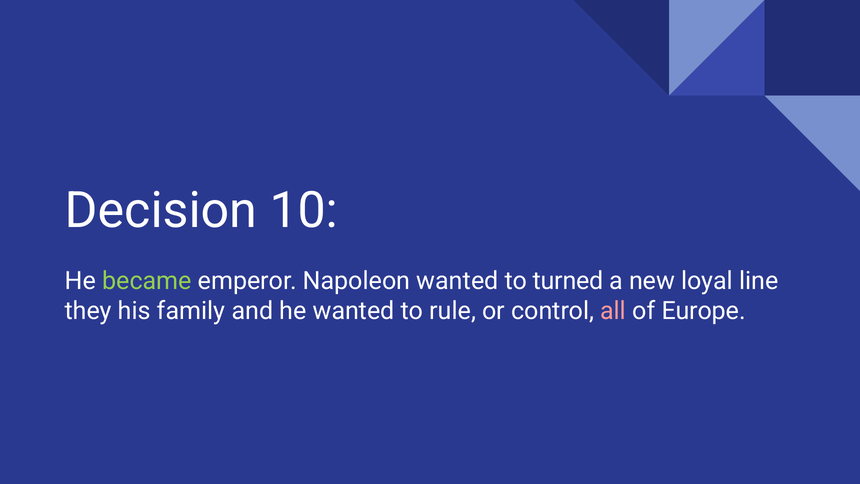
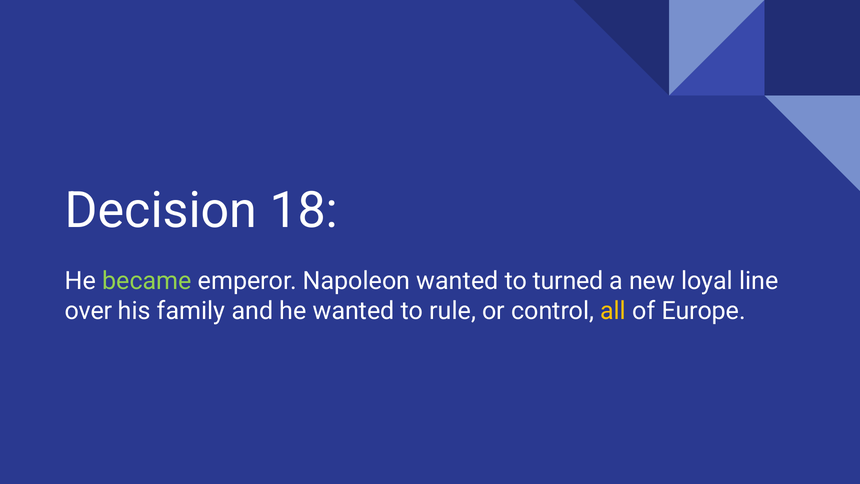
10: 10 -> 18 (304, 211)
they: they -> over (88, 311)
all colour: pink -> yellow (613, 311)
